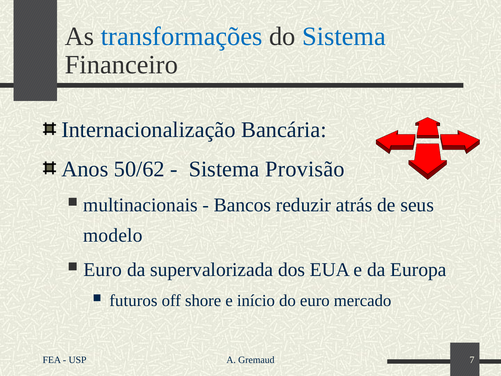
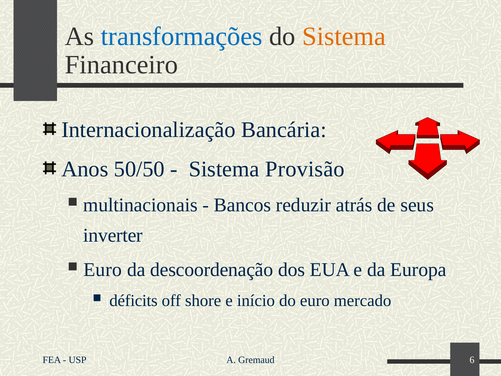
Sistema colour: blue -> orange (344, 36)
50/62: 50/62 -> 50/50 (139, 169)
modelo: modelo -> inverter (113, 235)
supervalorizada: supervalorizada -> descoordenação (212, 269)
futuros: futuros -> déficits (134, 300)
7: 7 -> 6 (472, 360)
